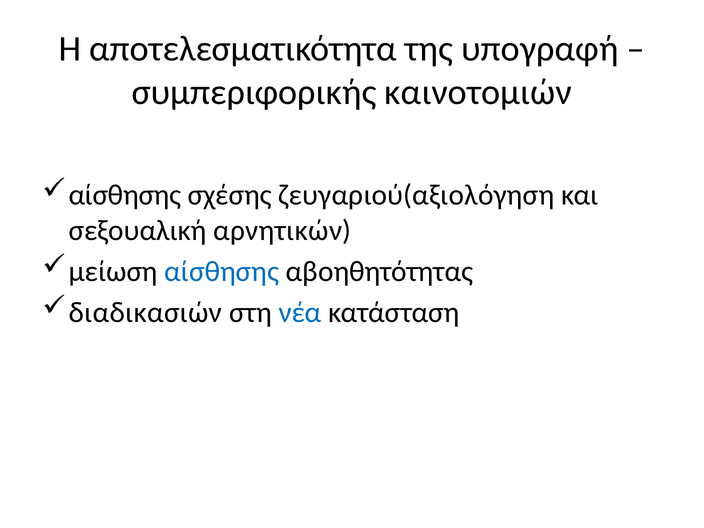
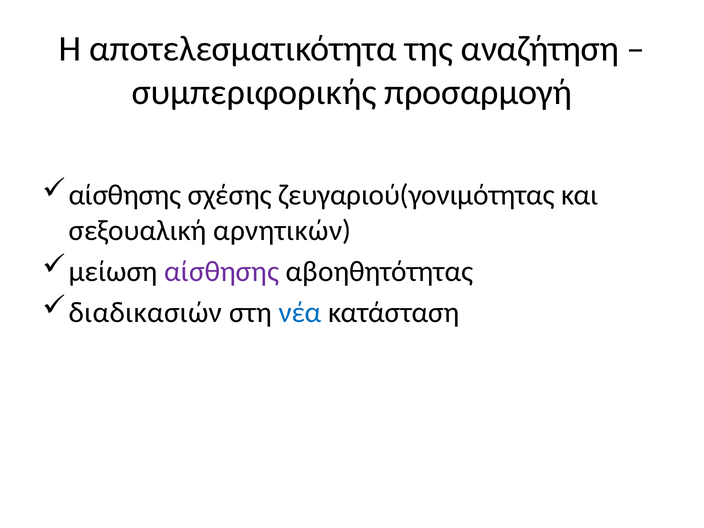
υπογραφή: υπογραφή -> αναζήτηση (540, 49)
καινοτομιών: καινοτομιών -> προσαρμογή (478, 92)
ζευγαριού(αξιολόγηση: ζευγαριού(αξιολόγηση -> ζευγαριού(γονιμότητας (417, 195)
αίσθησης colour: blue -> purple (222, 271)
